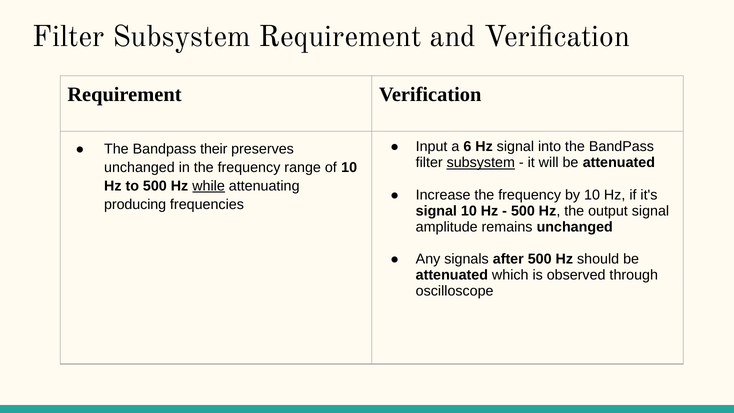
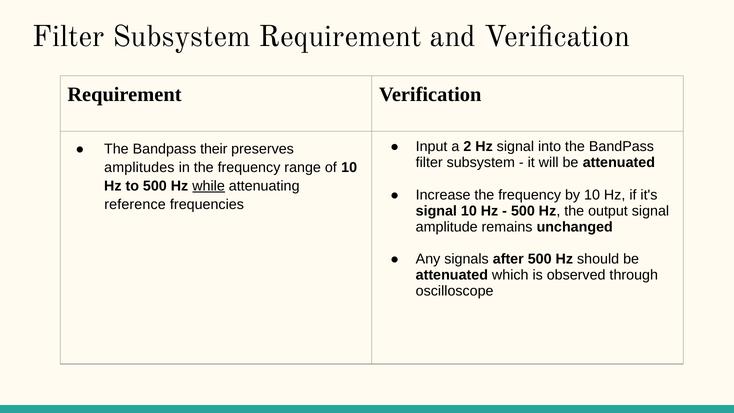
6: 6 -> 2 (467, 147)
subsystem underline: present -> none (481, 163)
unchanged: unchanged -> amplitudes (139, 167)
producing: producing -> reference (135, 204)
